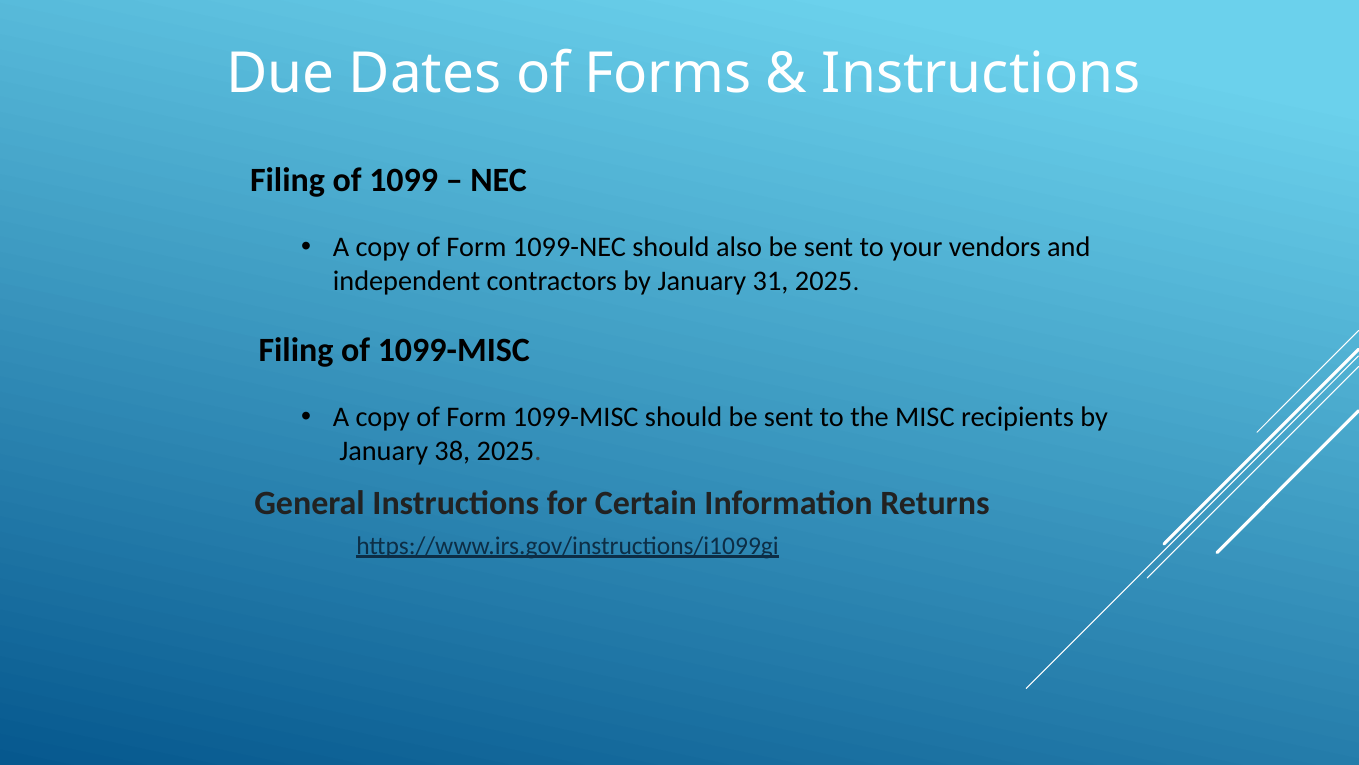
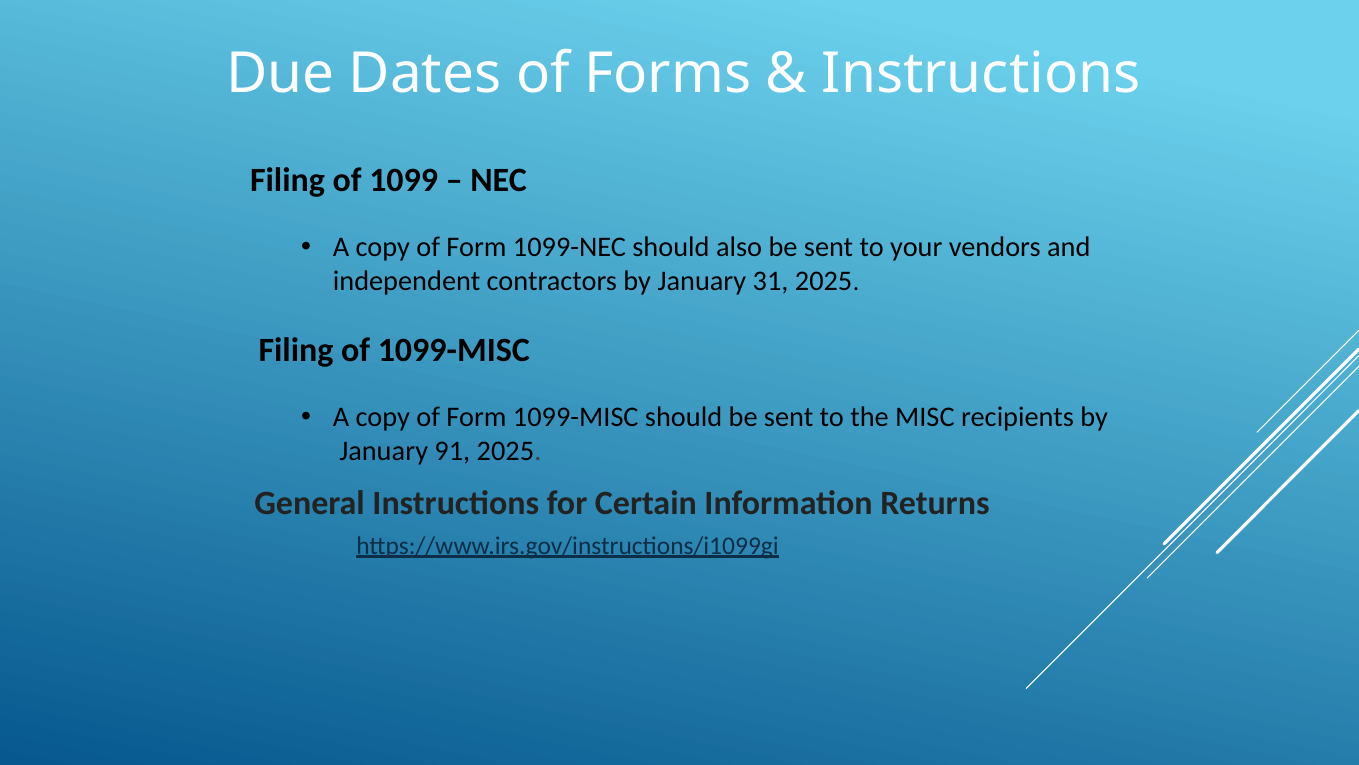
38: 38 -> 91 (452, 451)
